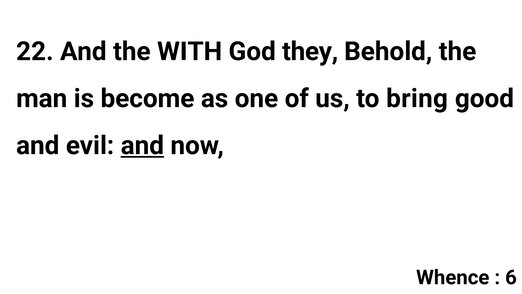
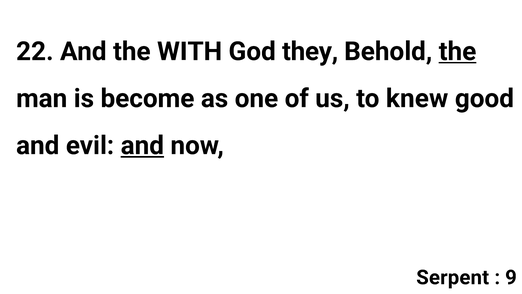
the underline: none -> present (457, 51)
bring: bring -> knew (417, 98)
Whence: Whence -> Serpent (453, 277)
6: 6 -> 9 (511, 277)
